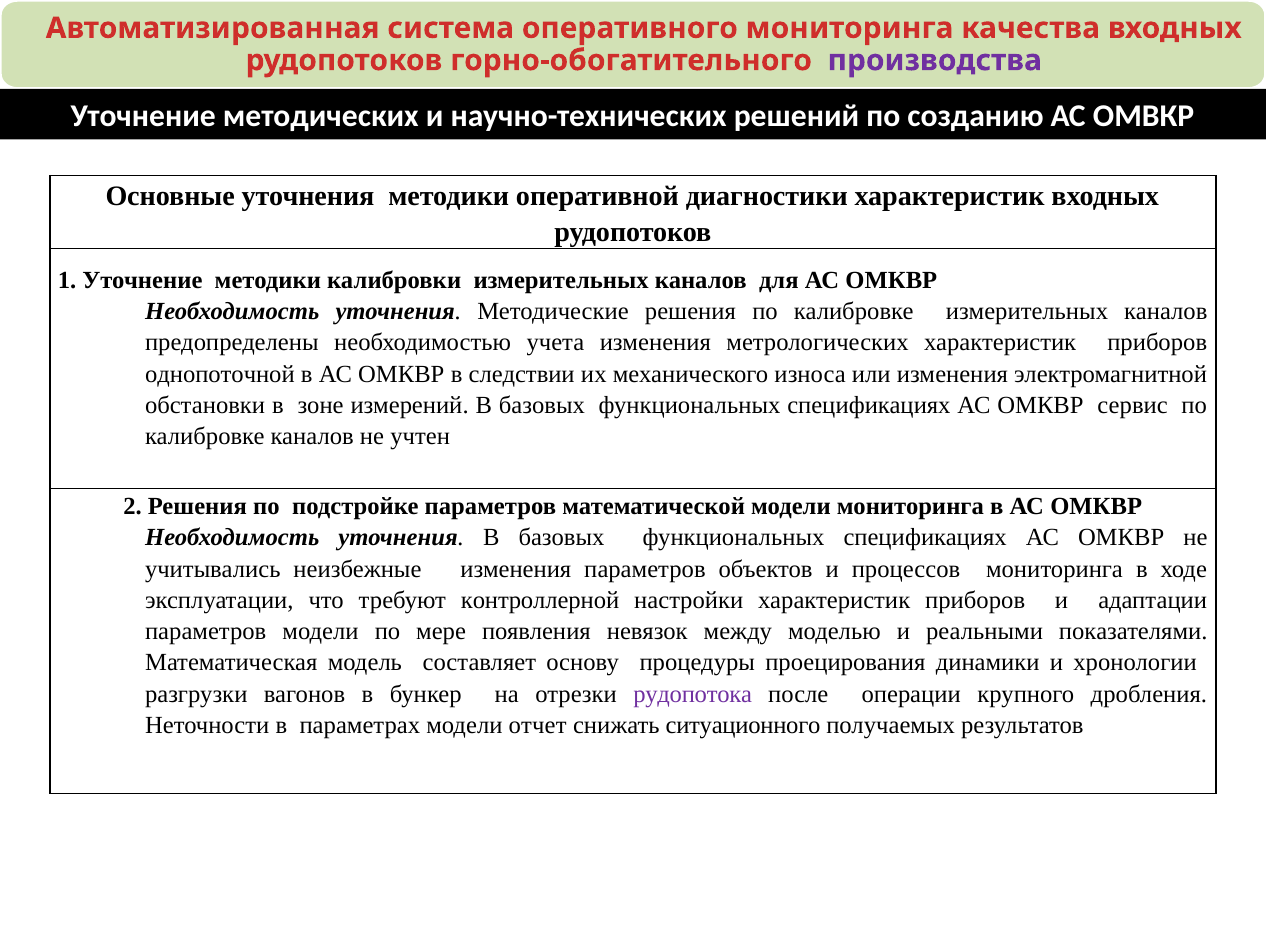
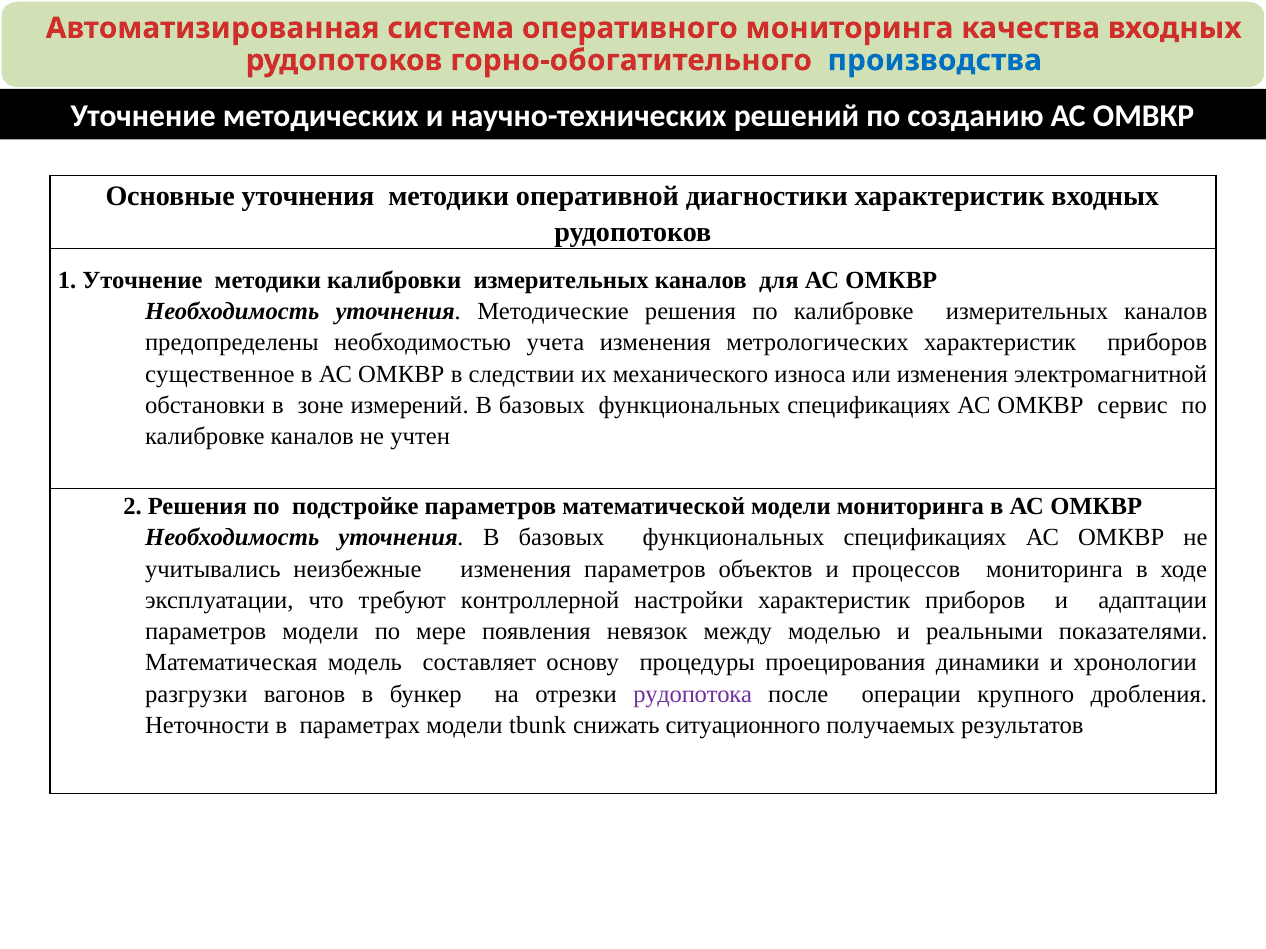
производства colour: purple -> blue (935, 60)
однопоточной: однопоточной -> существенное (220, 374)
отчет: отчет -> tbunk (538, 726)
